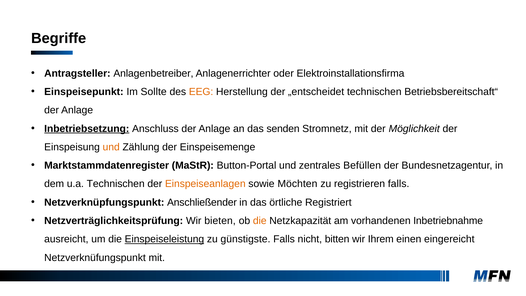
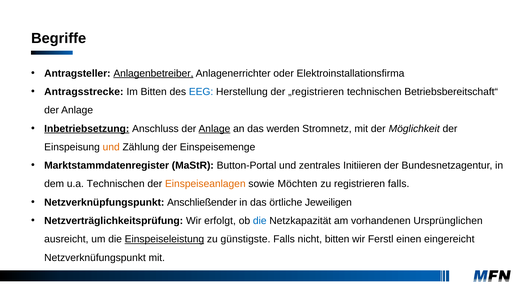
Anlagenbetreiber underline: none -> present (153, 73)
Einspeisepunkt: Einspeisepunkt -> Antragsstrecke (84, 92)
Im Sollte: Sollte -> Bitten (154, 92)
EEG colour: orange -> blue (201, 92)
„entscheidet: „entscheidet -> „registrieren (316, 92)
Anlage underline: none -> present (214, 129)
senden: senden -> werden (283, 129)
Befüllen: Befüllen -> Initiieren (362, 165)
Registriert: Registriert -> Jeweiligen (328, 202)
bieten: bieten -> erfolgt (220, 221)
die colour: orange -> blue (260, 221)
Inbetriebnahme: Inbetriebnahme -> Ursprünglichen (448, 221)
Ihrem: Ihrem -> Ferstl (381, 239)
